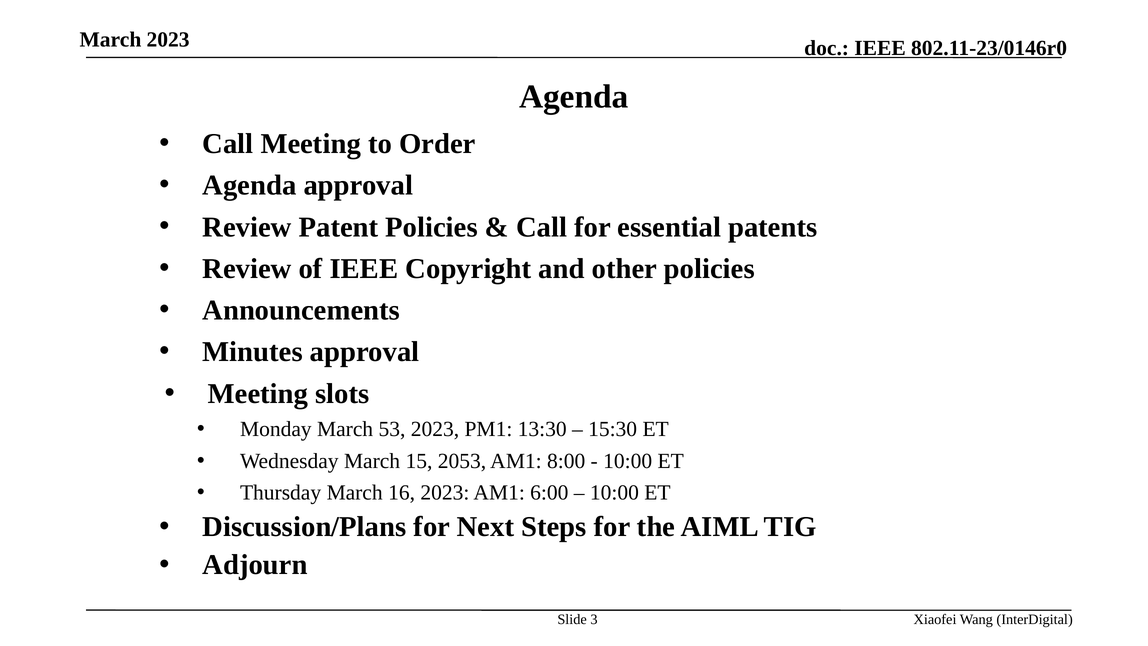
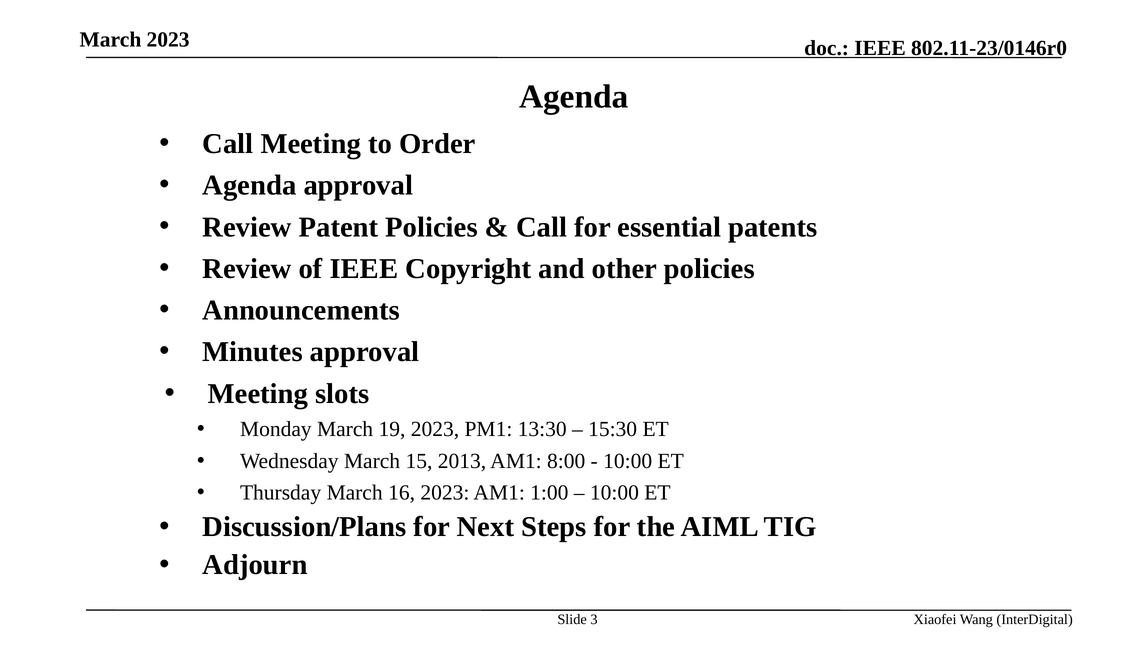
53: 53 -> 19 (392, 429)
2053: 2053 -> 2013 (462, 461)
6:00: 6:00 -> 1:00 (549, 493)
